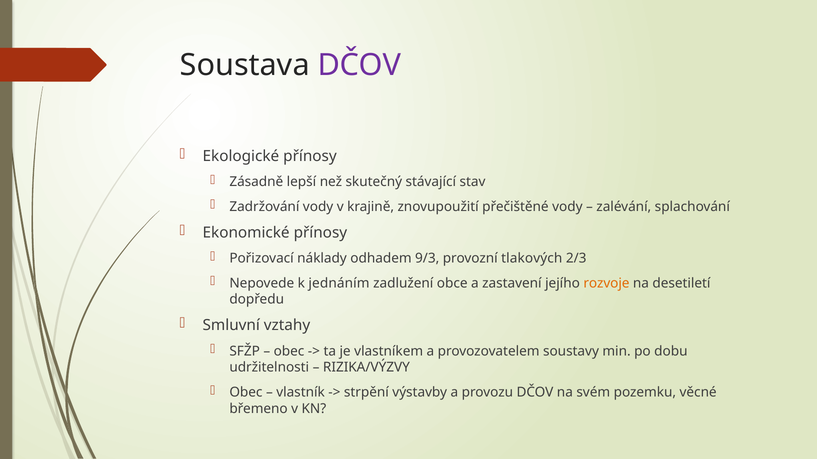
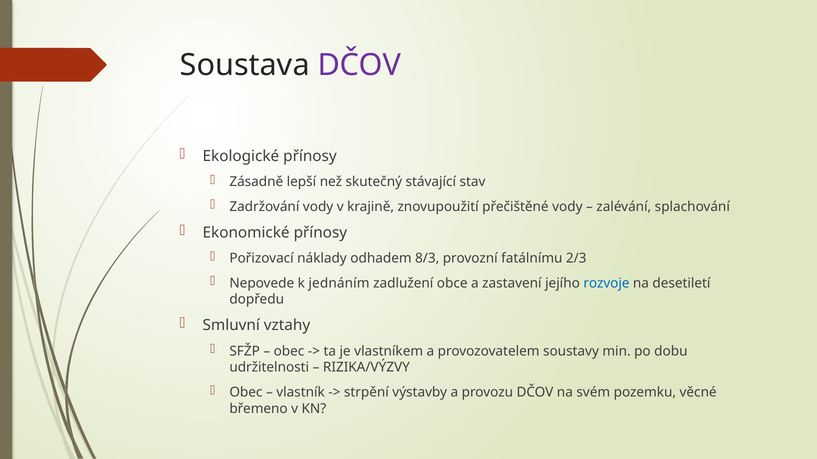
9/3: 9/3 -> 8/3 (427, 259)
tlakových: tlakových -> fatálnímu (532, 259)
rozvoje colour: orange -> blue (606, 283)
